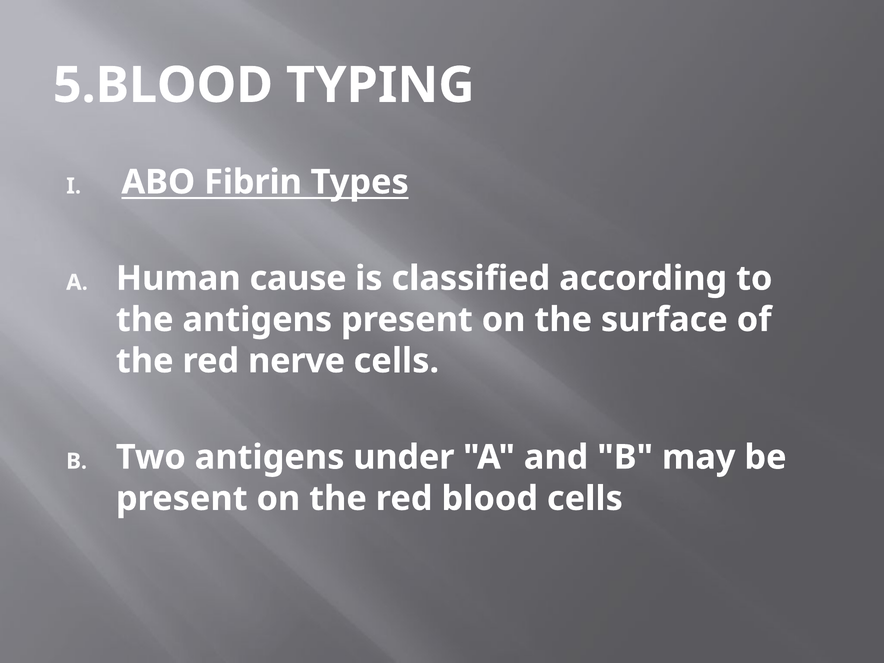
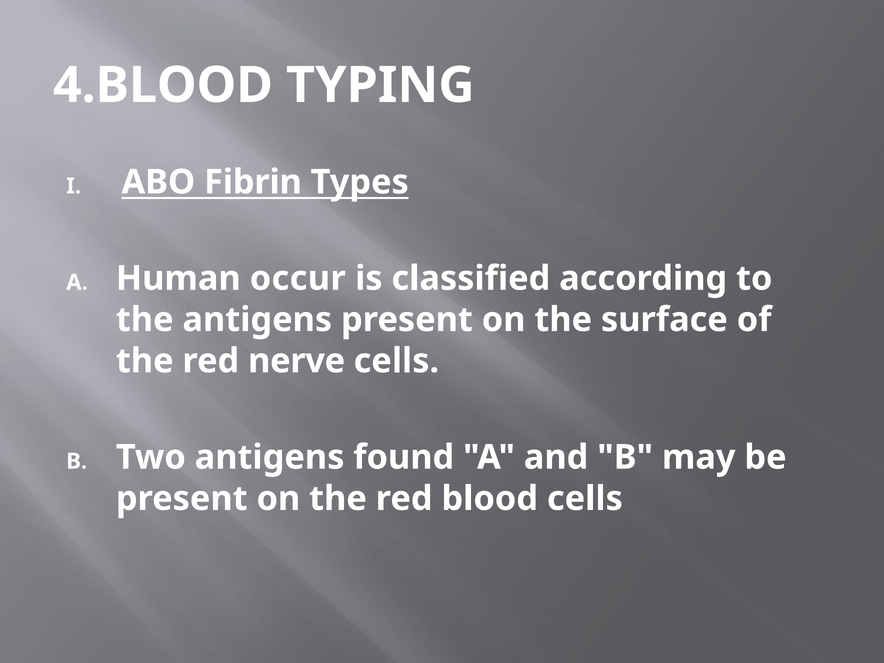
5.BLOOD: 5.BLOOD -> 4.BLOOD (163, 85)
cause: cause -> occur (298, 278)
under: under -> found (404, 457)
